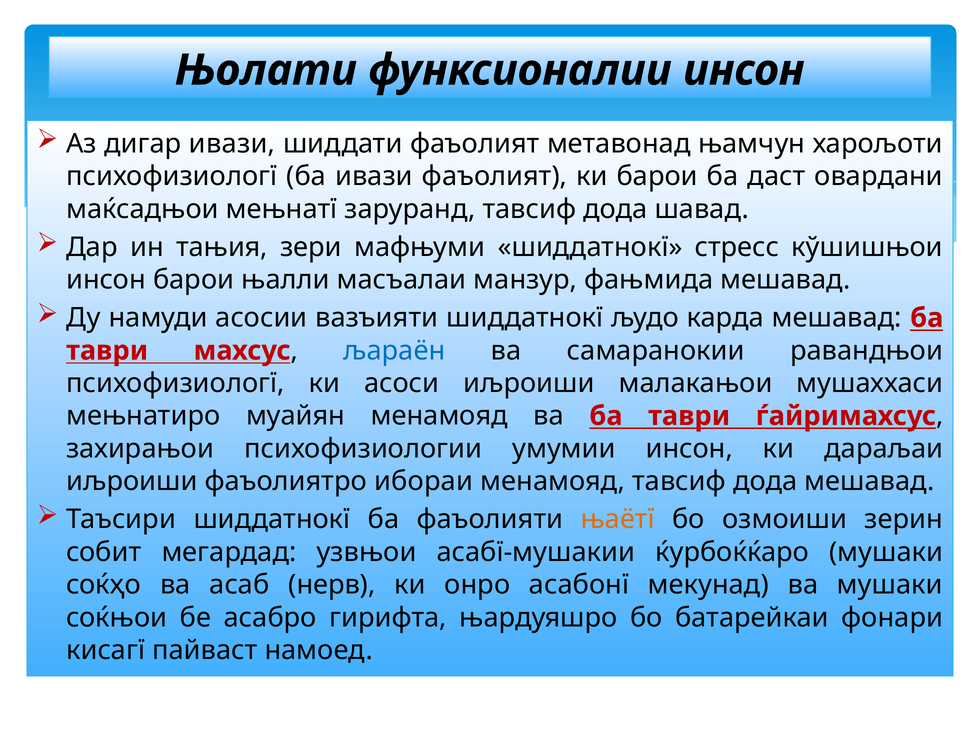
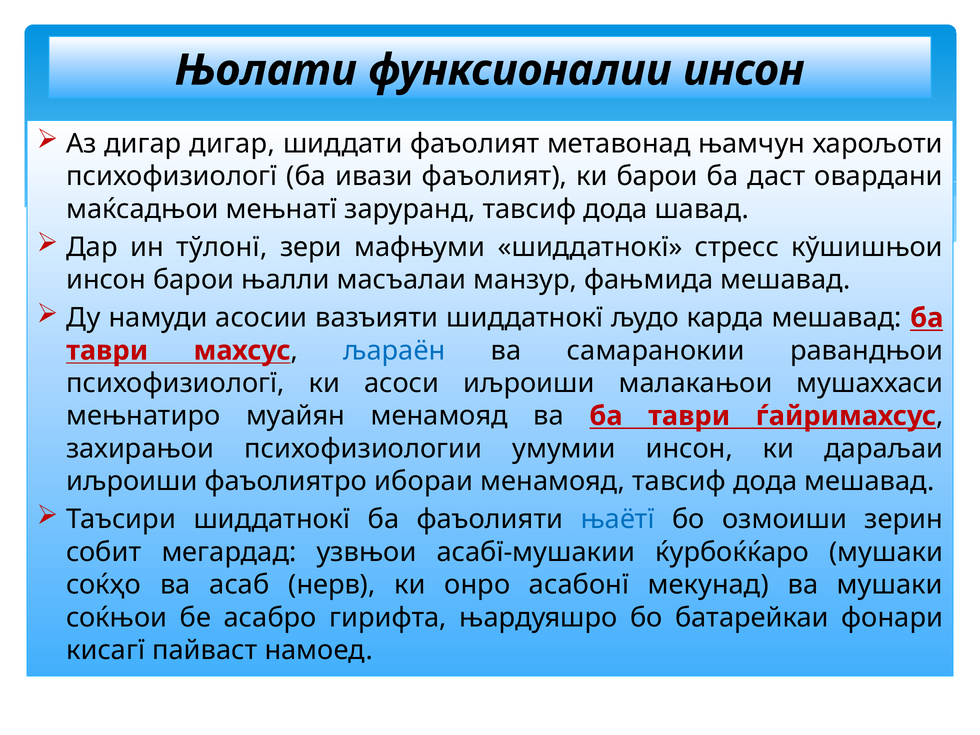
дигар ивази: ивази -> дигар (232, 144)
тањия: тањия -> тўлонї (222, 247)
њаётї colour: orange -> blue (618, 519)
